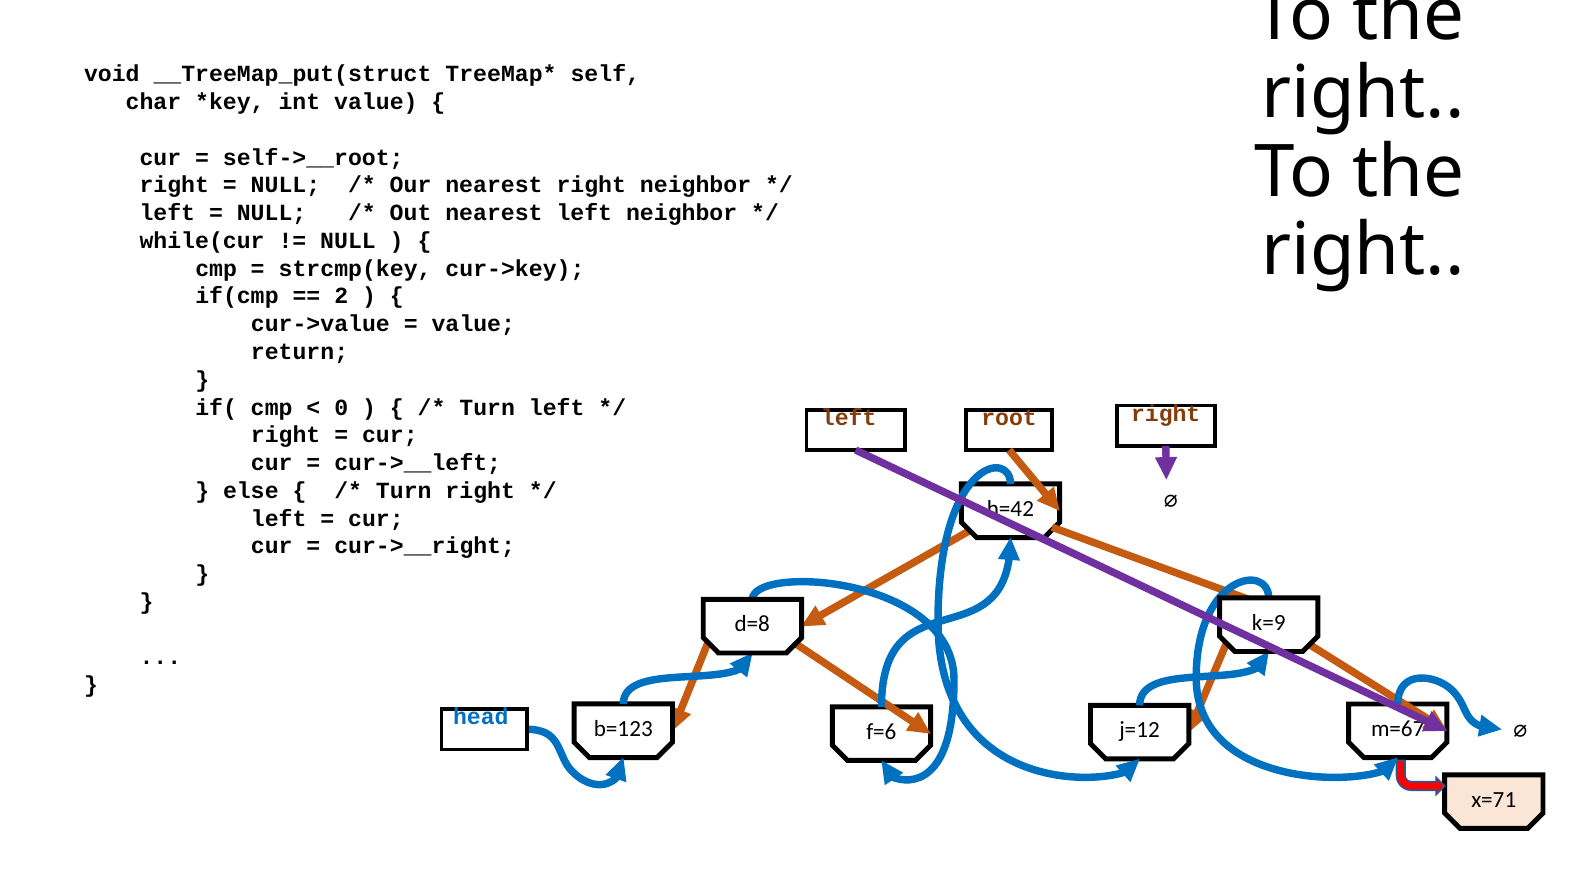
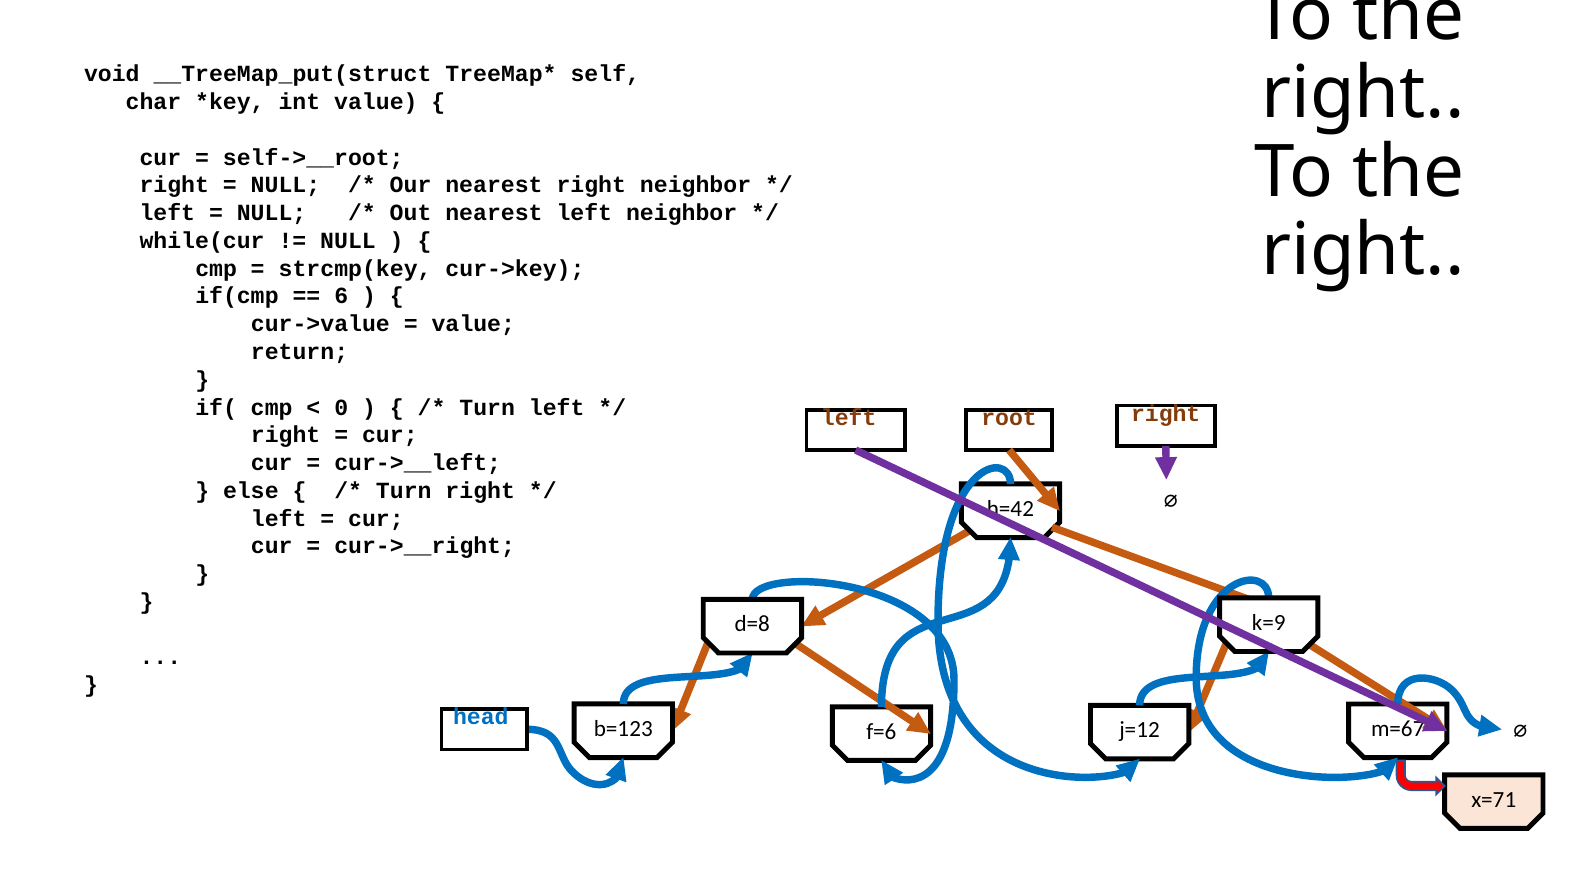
2: 2 -> 6 (341, 296)
